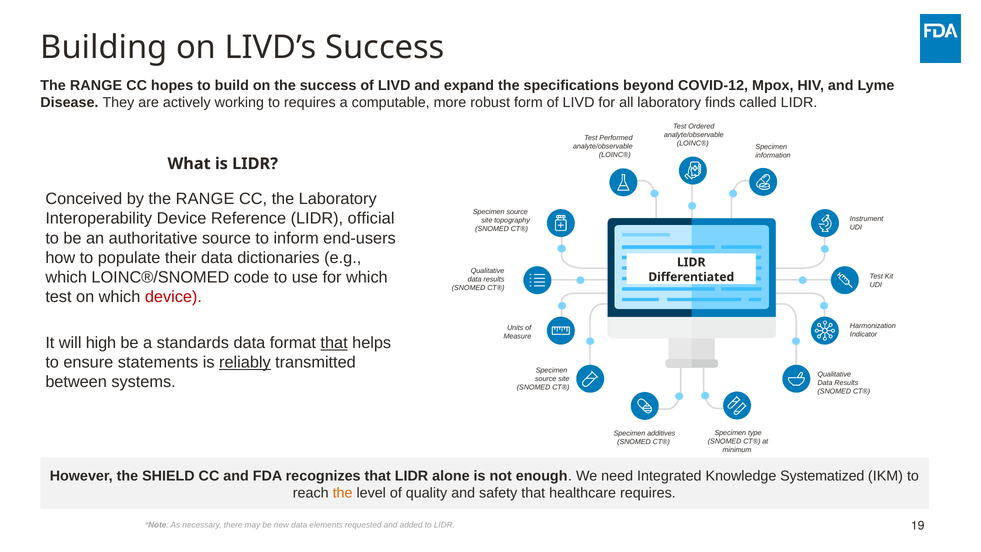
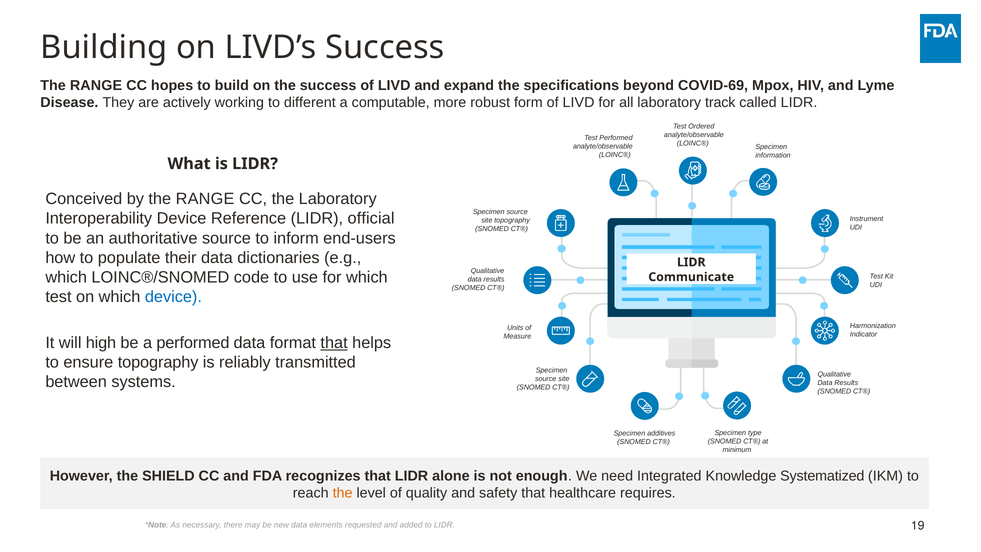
COVID-12: COVID-12 -> COVID-69 (713, 85)
to requires: requires -> different (310, 103)
finds: finds -> track (720, 103)
Differentiated: Differentiated -> Communicate (691, 277)
device colour: red -> blue (173, 297)
a standards: standards -> performed (193, 343)
ensure statements: statements -> topography (158, 362)
reliably underline: present -> none (245, 362)
